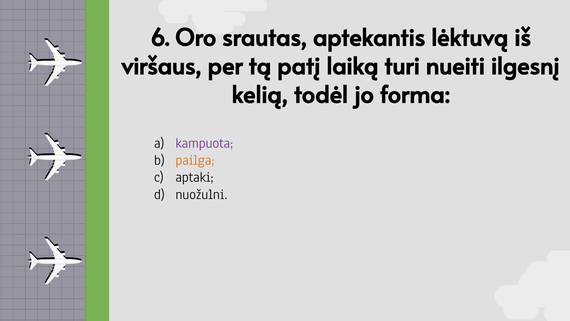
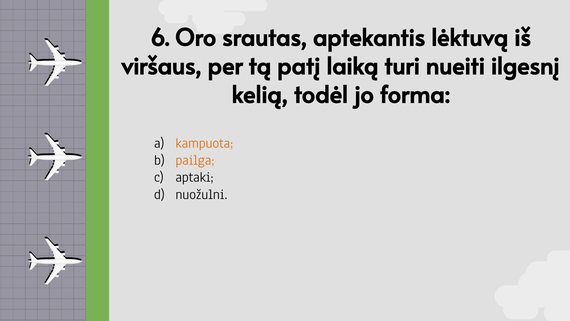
kampuota colour: purple -> orange (204, 143)
